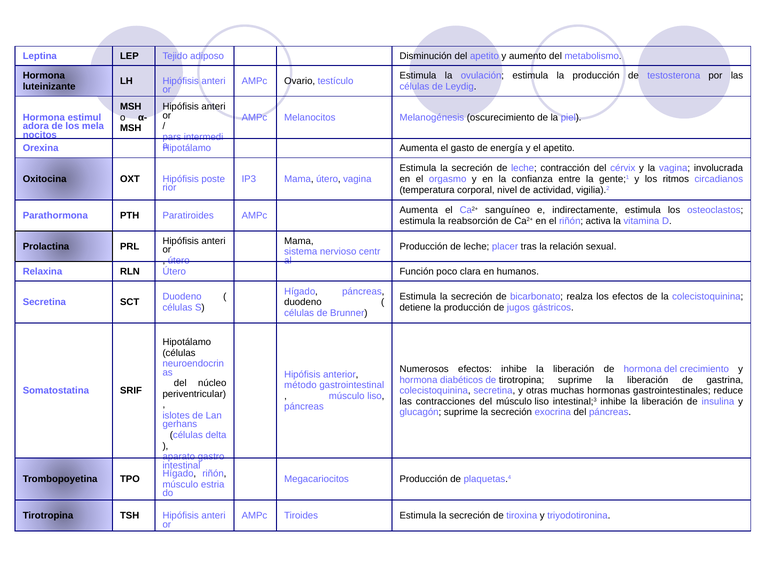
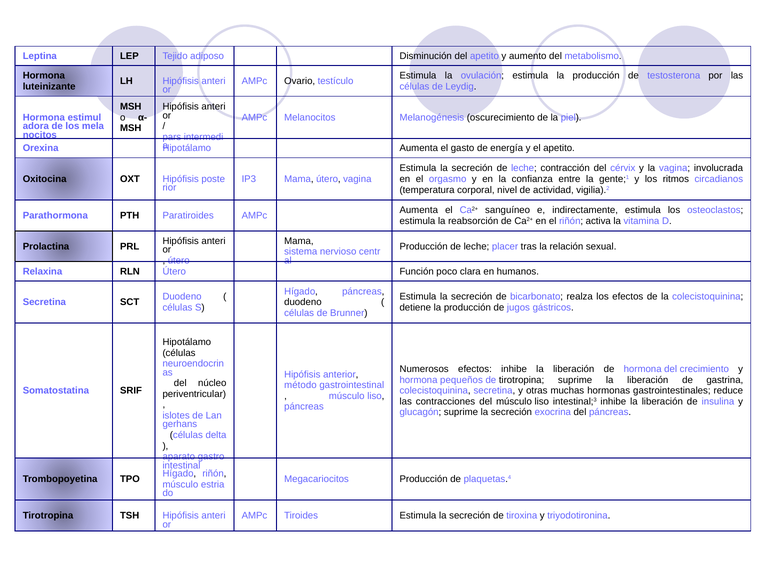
diabéticos: diabéticos -> pequeños (461, 380)
